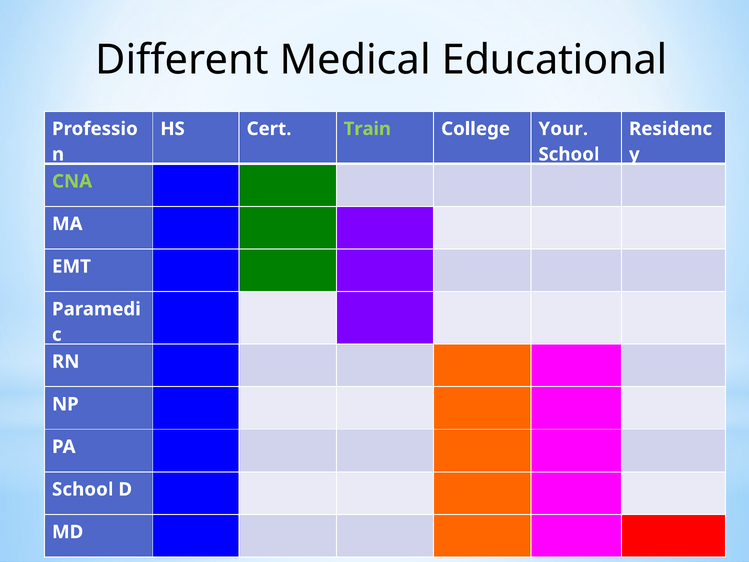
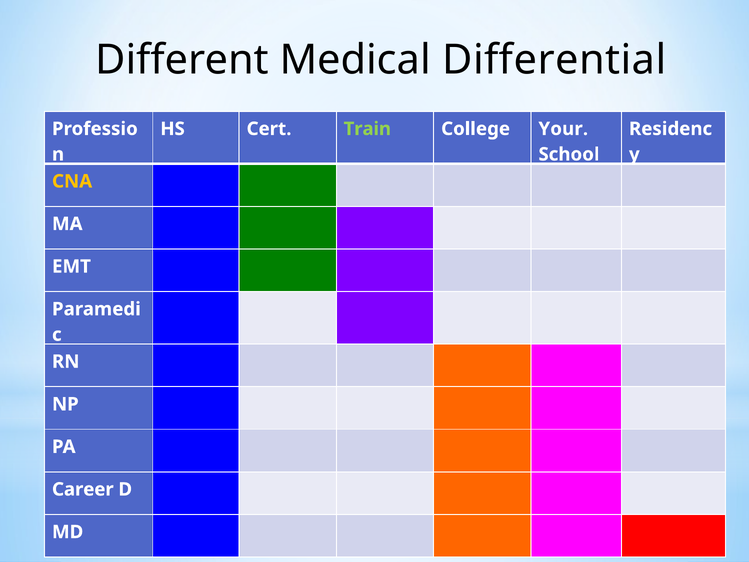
Educational: Educational -> Differential (554, 60)
CNA colour: light green -> yellow (72, 181)
School: School -> Career (83, 489)
